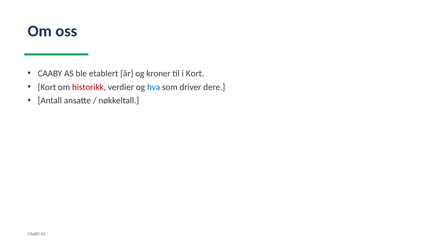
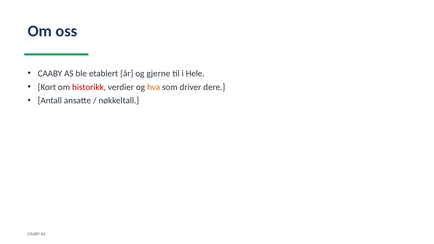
kroner: kroner -> gjerne (158, 74)
i Kort: Kort -> Hele (195, 74)
hva colour: blue -> orange (154, 87)
